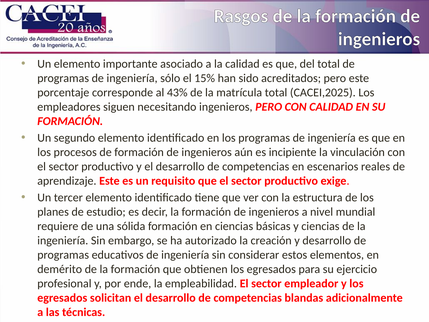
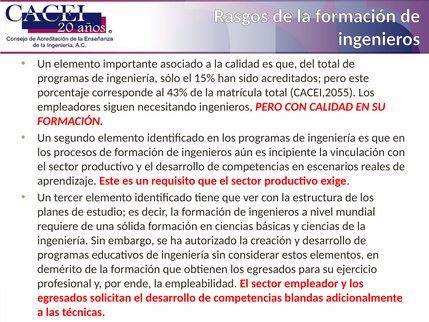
CACEI,2025: CACEI,2025 -> CACEI,2055 (323, 92)
